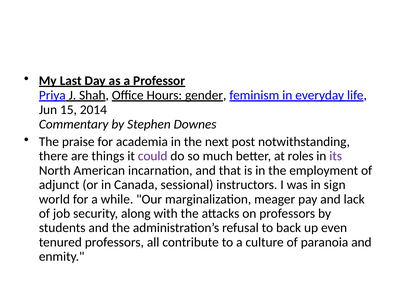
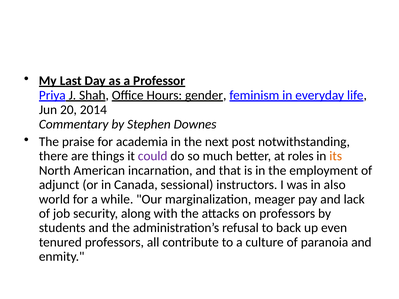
15: 15 -> 20 (68, 110)
its colour: purple -> orange (336, 156)
sign: sign -> also (335, 185)
